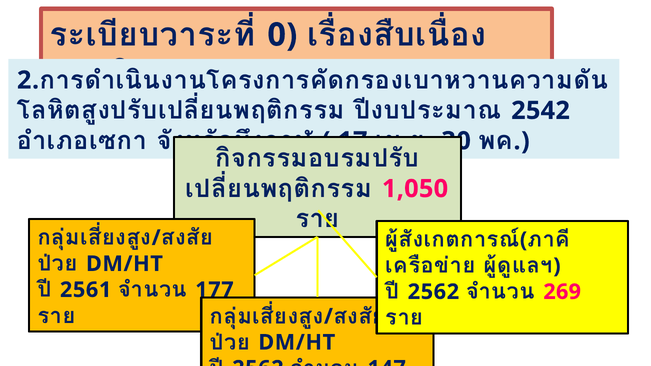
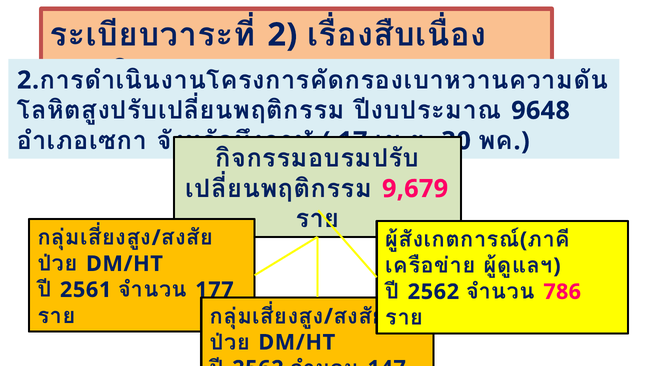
0: 0 -> 2 (282, 35)
2542: 2542 -> 9648 (541, 111)
1,050: 1,050 -> 9,679 (415, 189)
269: 269 -> 786 (562, 292)
